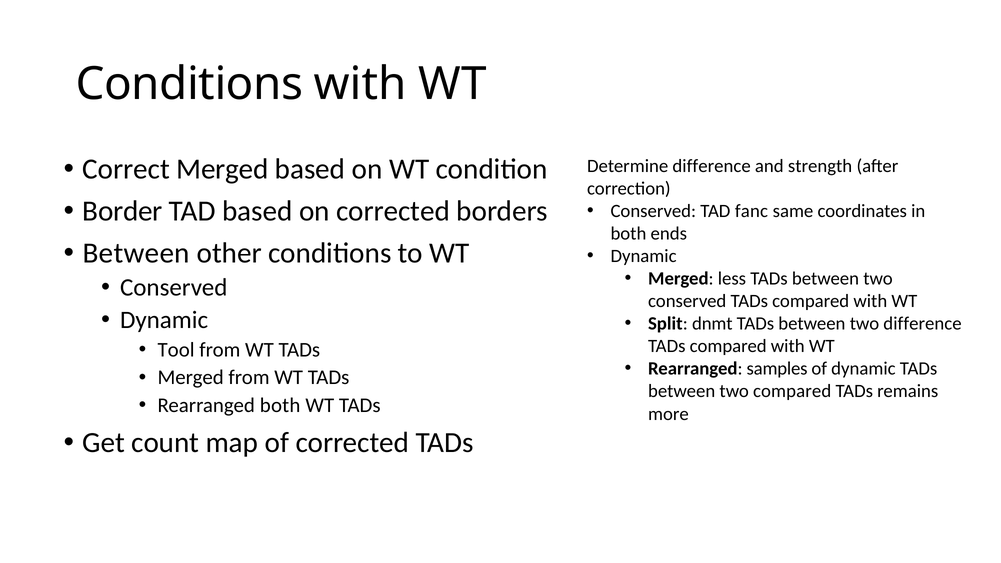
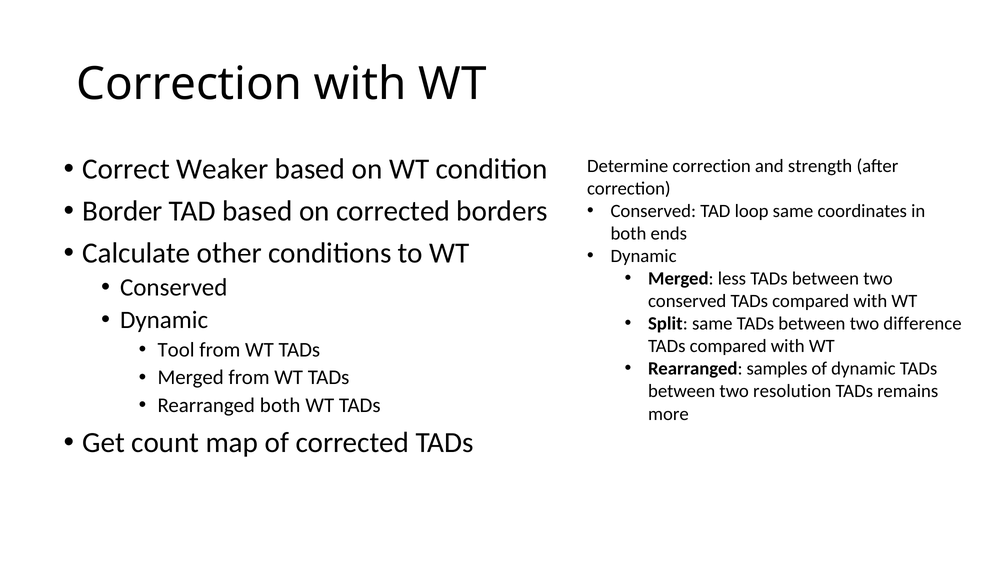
Conditions: Conditions -> Correction (189, 84)
Correct Merged: Merged -> Weaker (222, 169)
Determine difference: difference -> correction (712, 166)
fanc: fanc -> loop (752, 211)
Between: Between -> Calculate (136, 253)
Split dnmt: dnmt -> same (712, 324)
two compared: compared -> resolution (792, 391)
